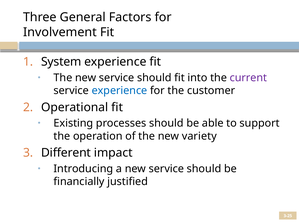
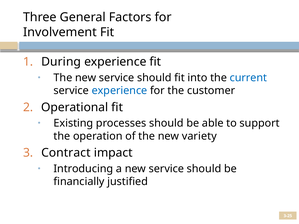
System: System -> During (61, 62)
current colour: purple -> blue (248, 78)
Different: Different -> Contract (66, 153)
